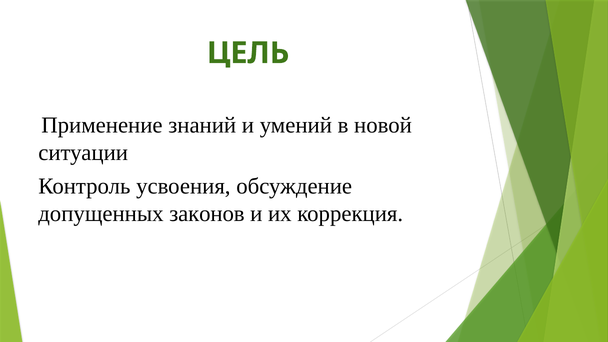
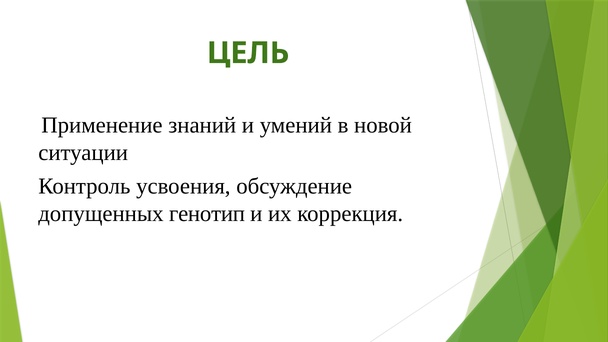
законов: законов -> генотип (207, 214)
